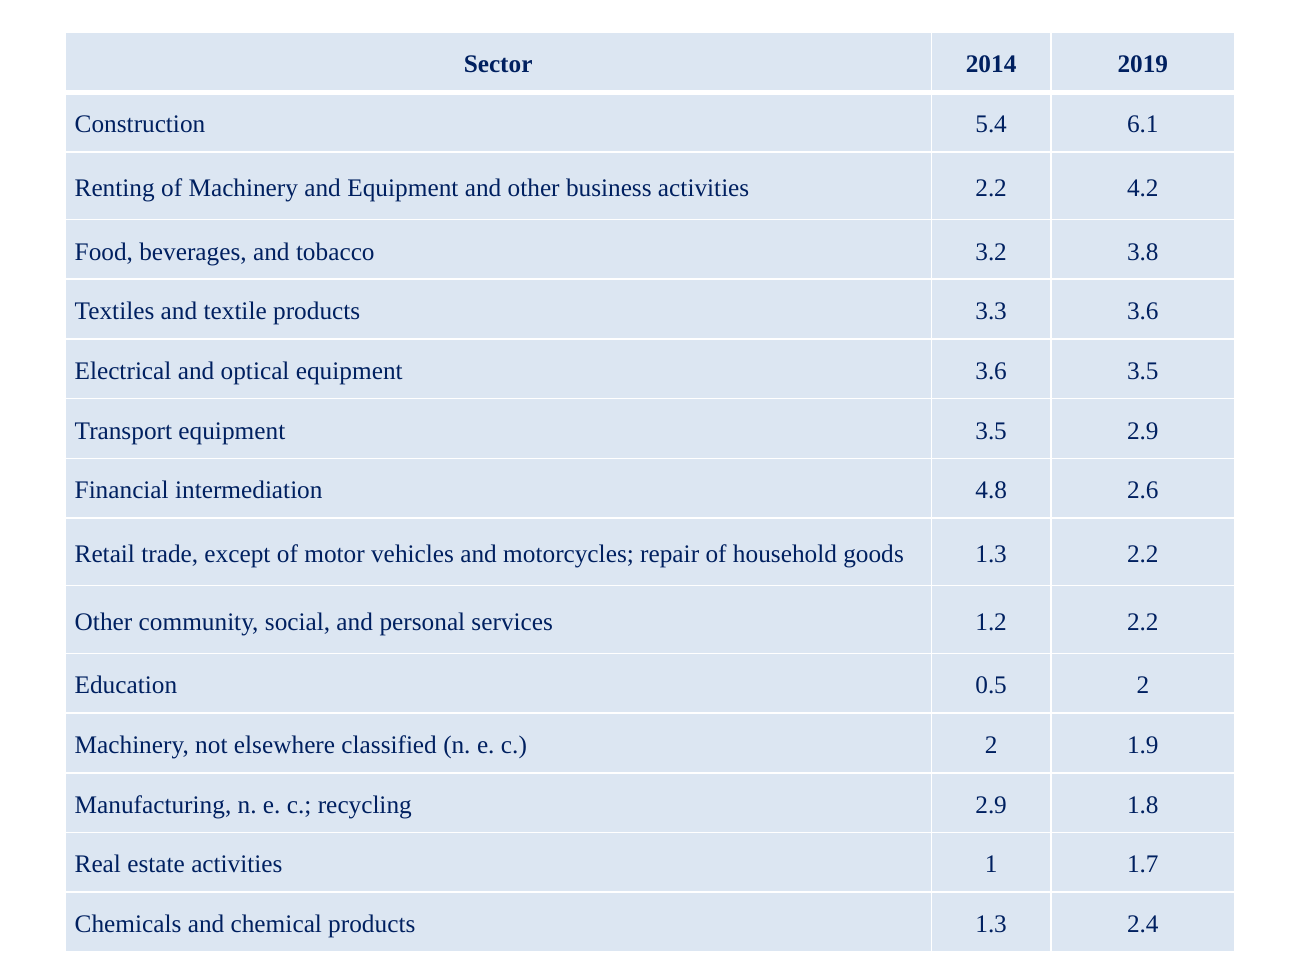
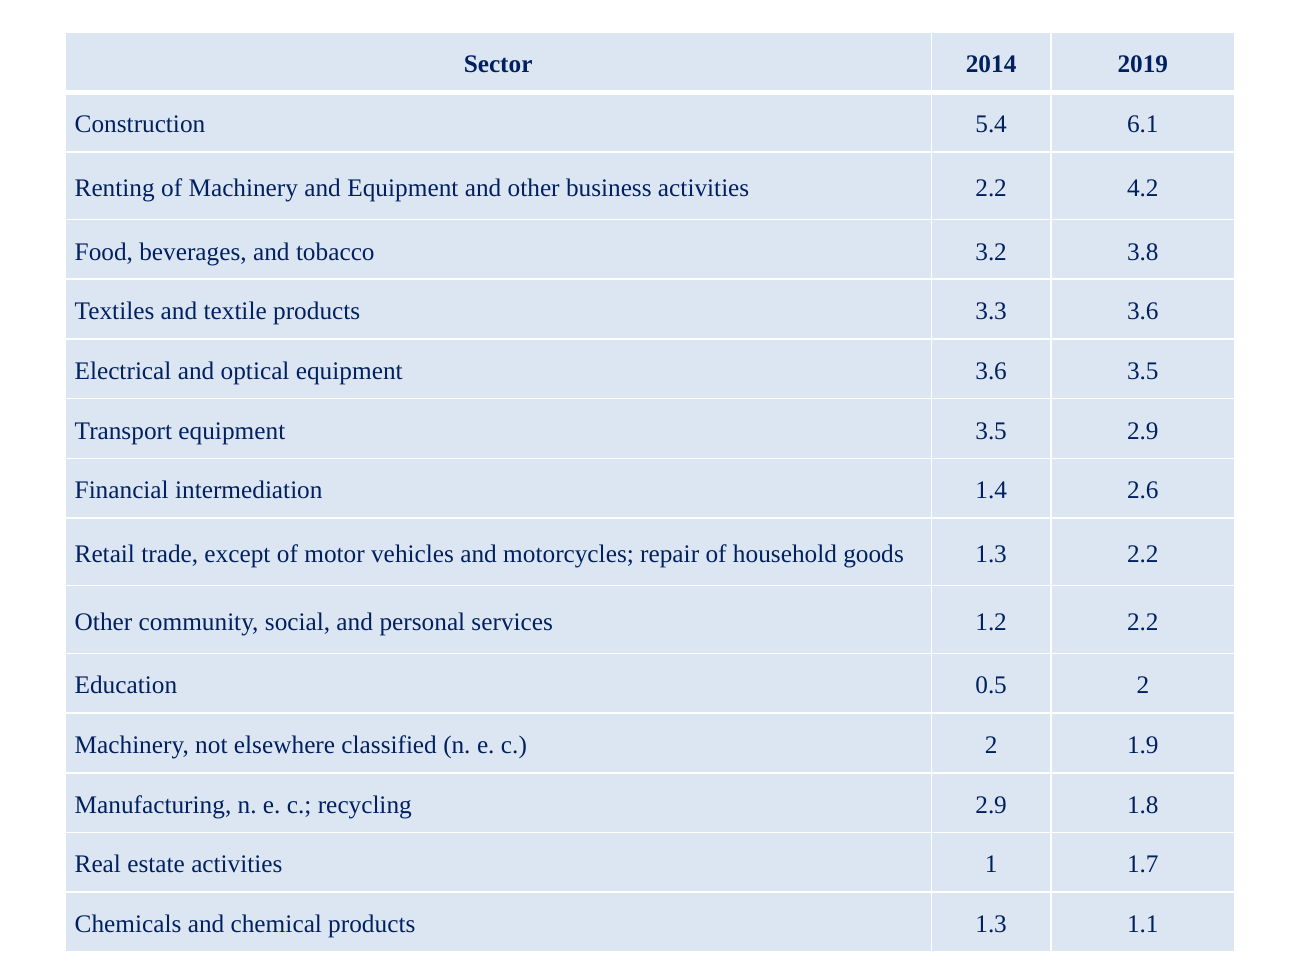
4.8: 4.8 -> 1.4 (991, 490)
2.4: 2.4 -> 1.1 (1143, 924)
